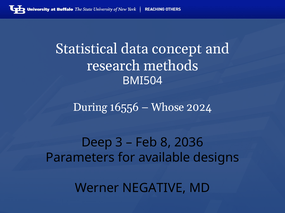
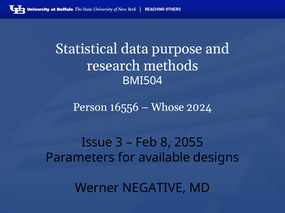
concept: concept -> purpose (177, 49)
During: During -> Person (90, 108)
Deep: Deep -> Issue (97, 143)
2036: 2036 -> 2055 (189, 143)
